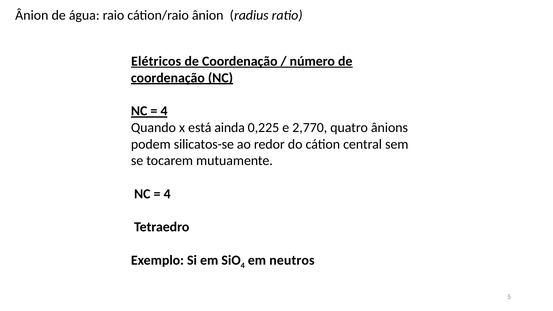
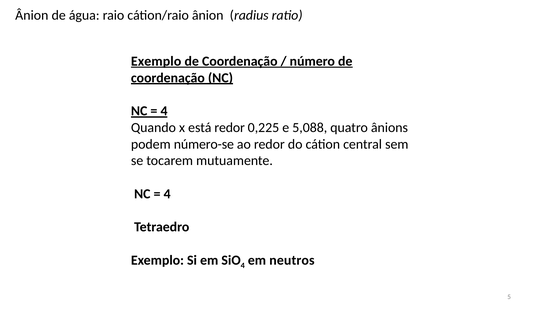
Elétricos: Elétricos -> Exemplo (156, 61)
está ainda: ainda -> redor (230, 128)
2,770: 2,770 -> 5,088 (310, 128)
silicatos-se: silicatos-se -> número-se (204, 144)
